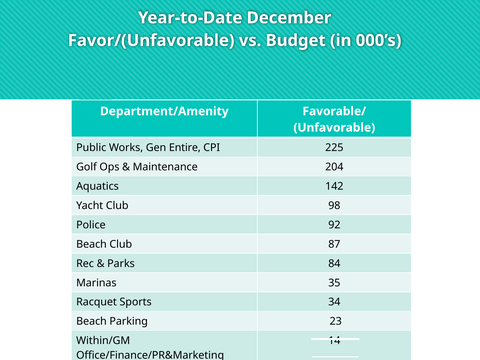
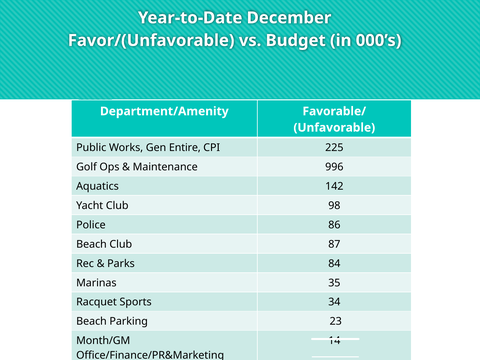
204: 204 -> 996 (334, 167)
92: 92 -> 86 (334, 225)
Within/GM: Within/GM -> Month/GM (103, 341)
